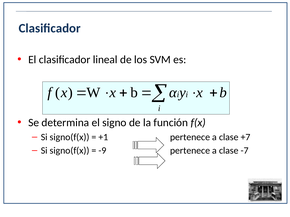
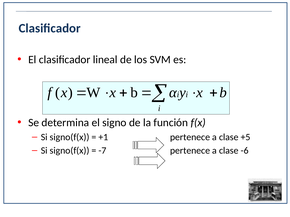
+7: +7 -> +5 (246, 137)
-9: -9 -> -7 (102, 151)
-7: -7 -> -6 (245, 151)
